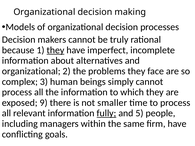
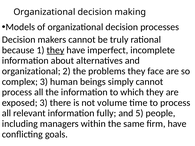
exposed 9: 9 -> 3 (44, 103)
smaller: smaller -> volume (112, 103)
fully underline: present -> none (106, 113)
